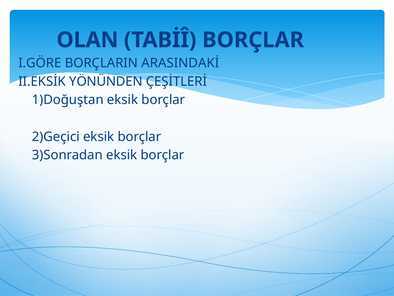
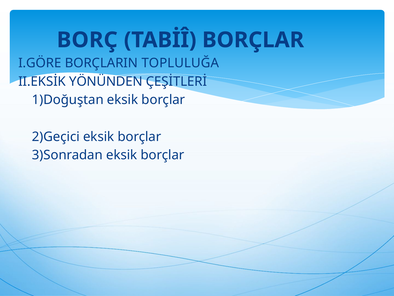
OLAN: OLAN -> BORÇ (87, 40)
ARASINDAKİ: ARASINDAKİ -> TOPLULUĞA (180, 63)
